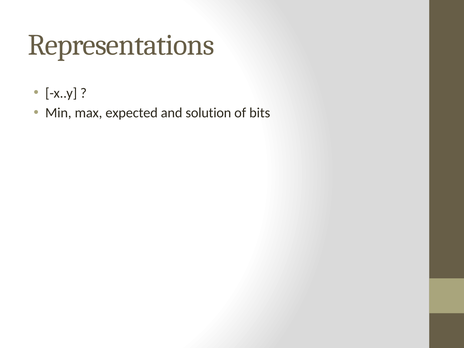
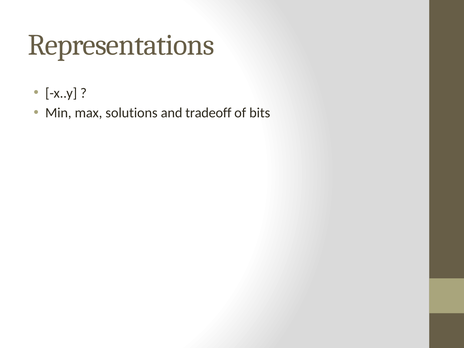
expected: expected -> solutions (132, 113)
solution: solution -> tradeoff (208, 113)
